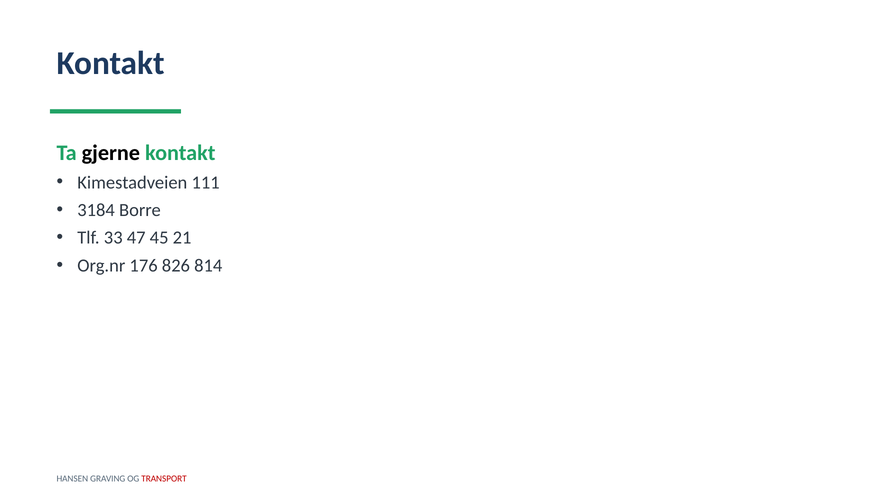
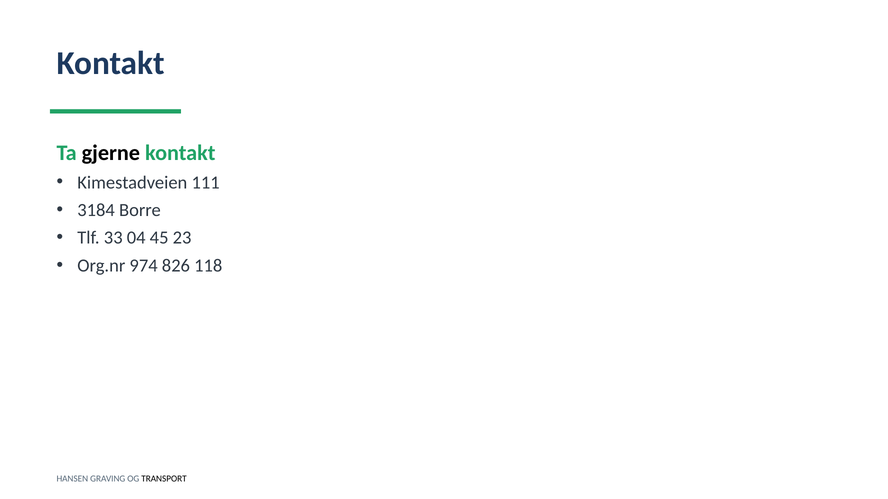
47: 47 -> 04 (136, 238)
21: 21 -> 23 (182, 238)
176: 176 -> 974 (144, 266)
814: 814 -> 118 (208, 266)
TRANSPORT colour: red -> black (164, 479)
